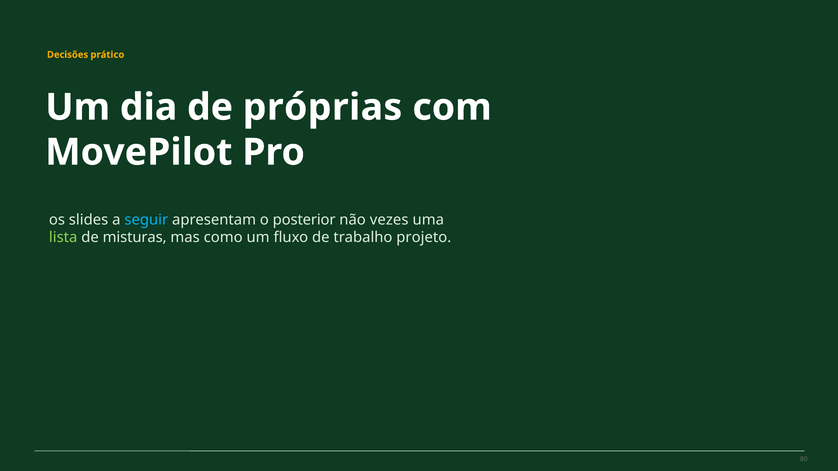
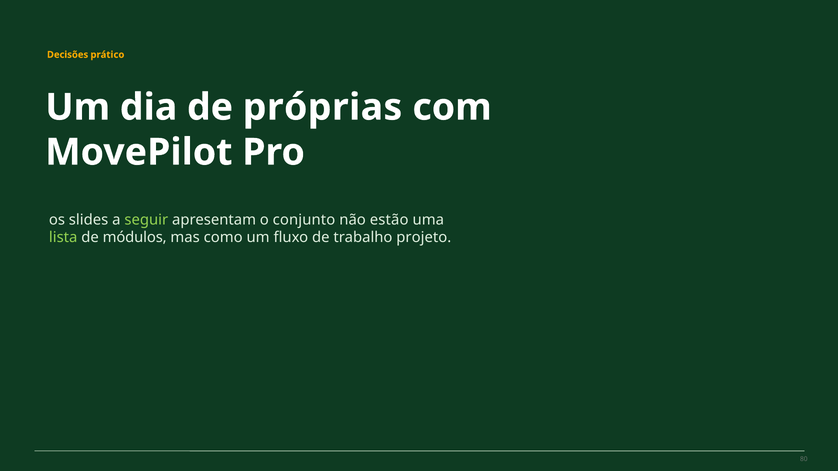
seguir colour: light blue -> light green (146, 220)
posterior: posterior -> conjunto (304, 220)
vezes: vezes -> estão (389, 220)
misturas: misturas -> módulos (135, 238)
